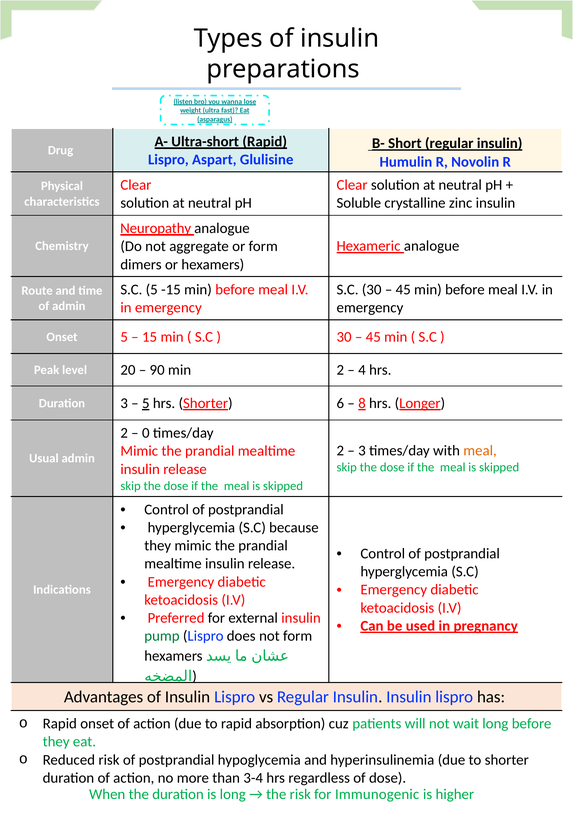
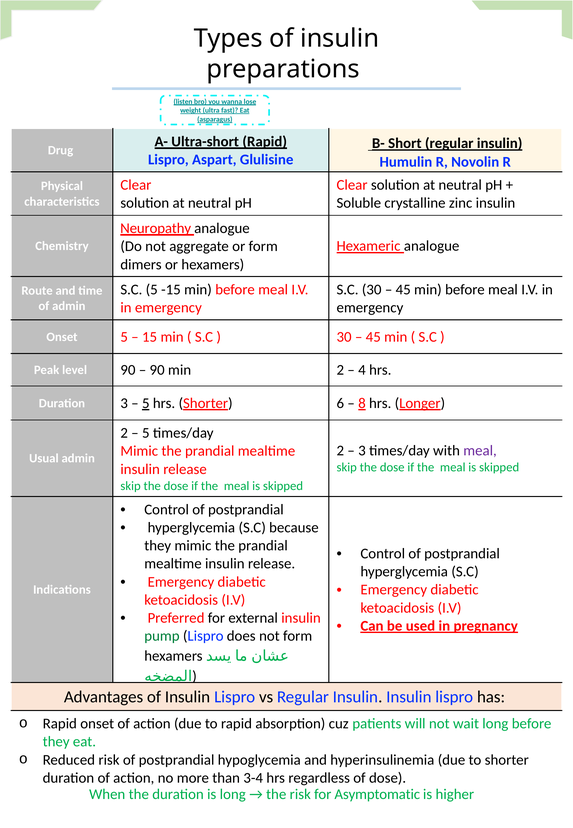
level 20: 20 -> 90 (128, 370)
0: 0 -> 5 (146, 433)
meal colour: orange -> purple (480, 450)
Immunogenic: Immunogenic -> Asymptomatic (377, 794)
